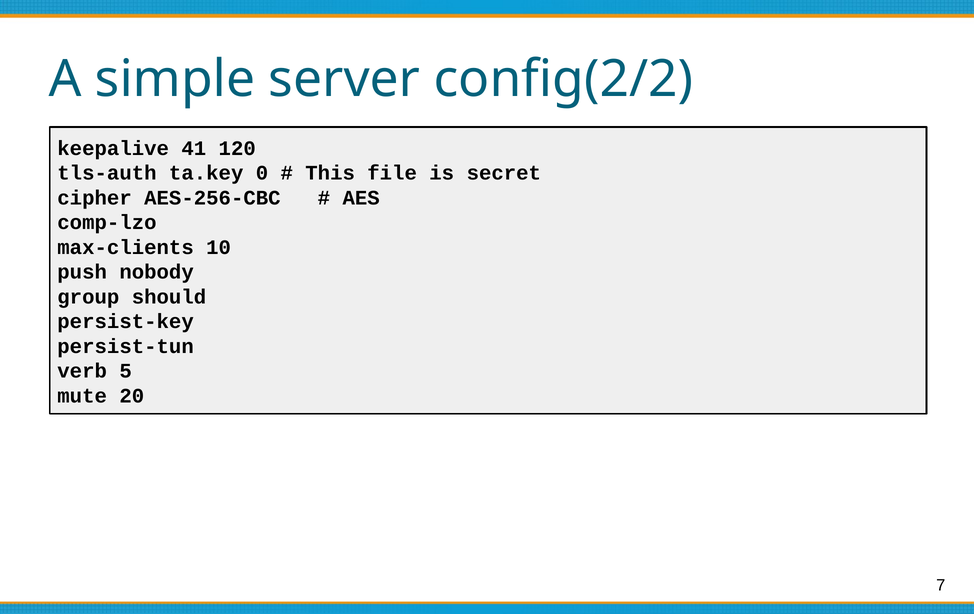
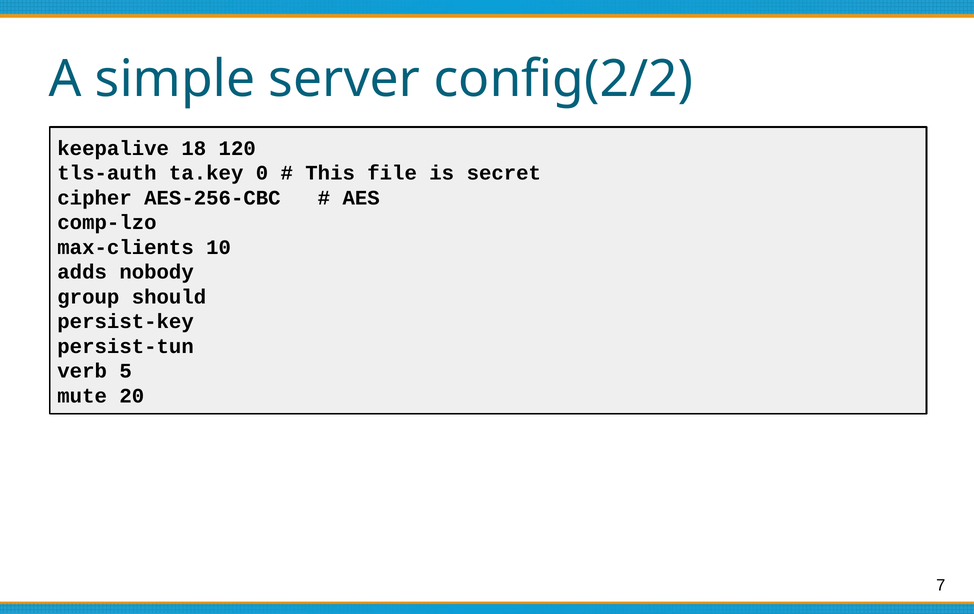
41: 41 -> 18 (194, 148)
push: push -> adds (82, 272)
